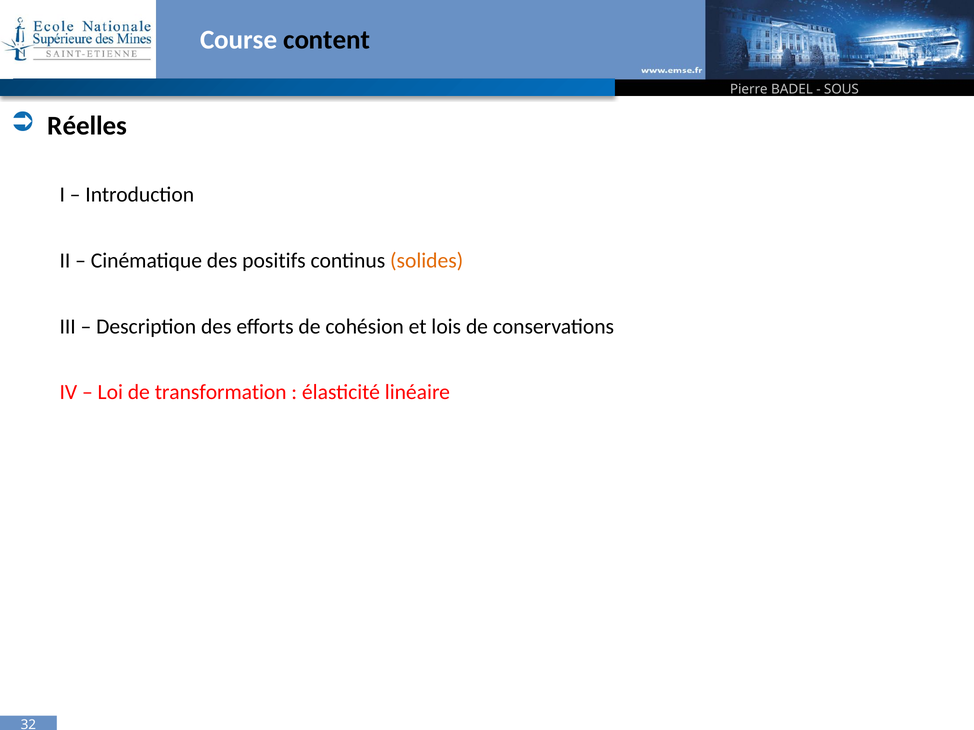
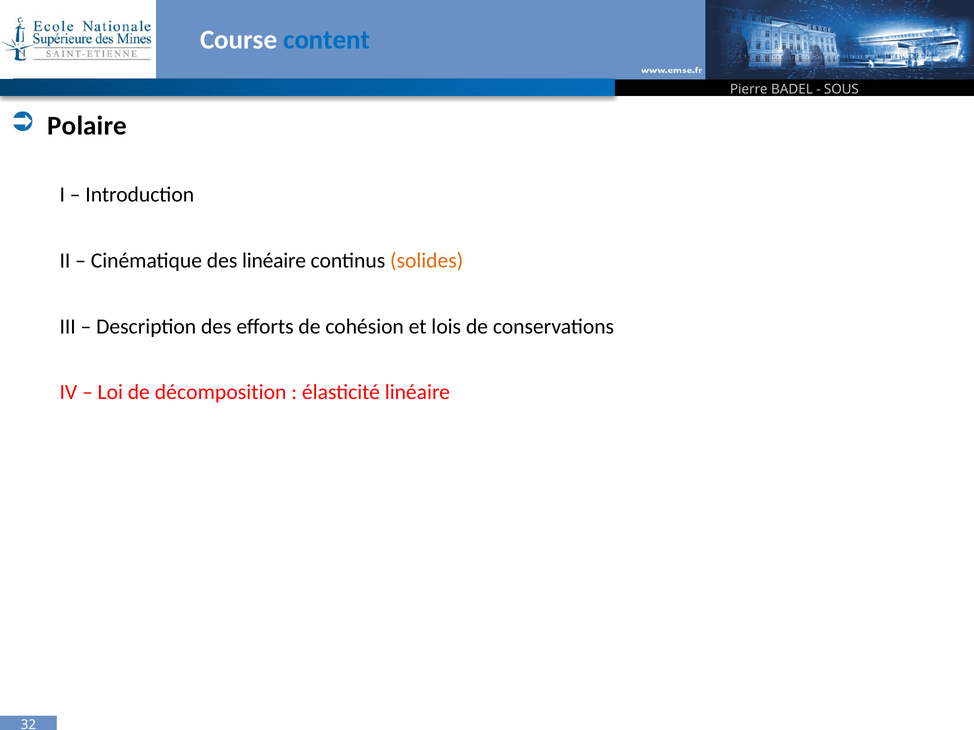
content colour: black -> blue (327, 40)
Réelles: Réelles -> Polaire (87, 126)
des positifs: positifs -> linéaire (274, 261)
transformation: transformation -> décomposition (221, 393)
